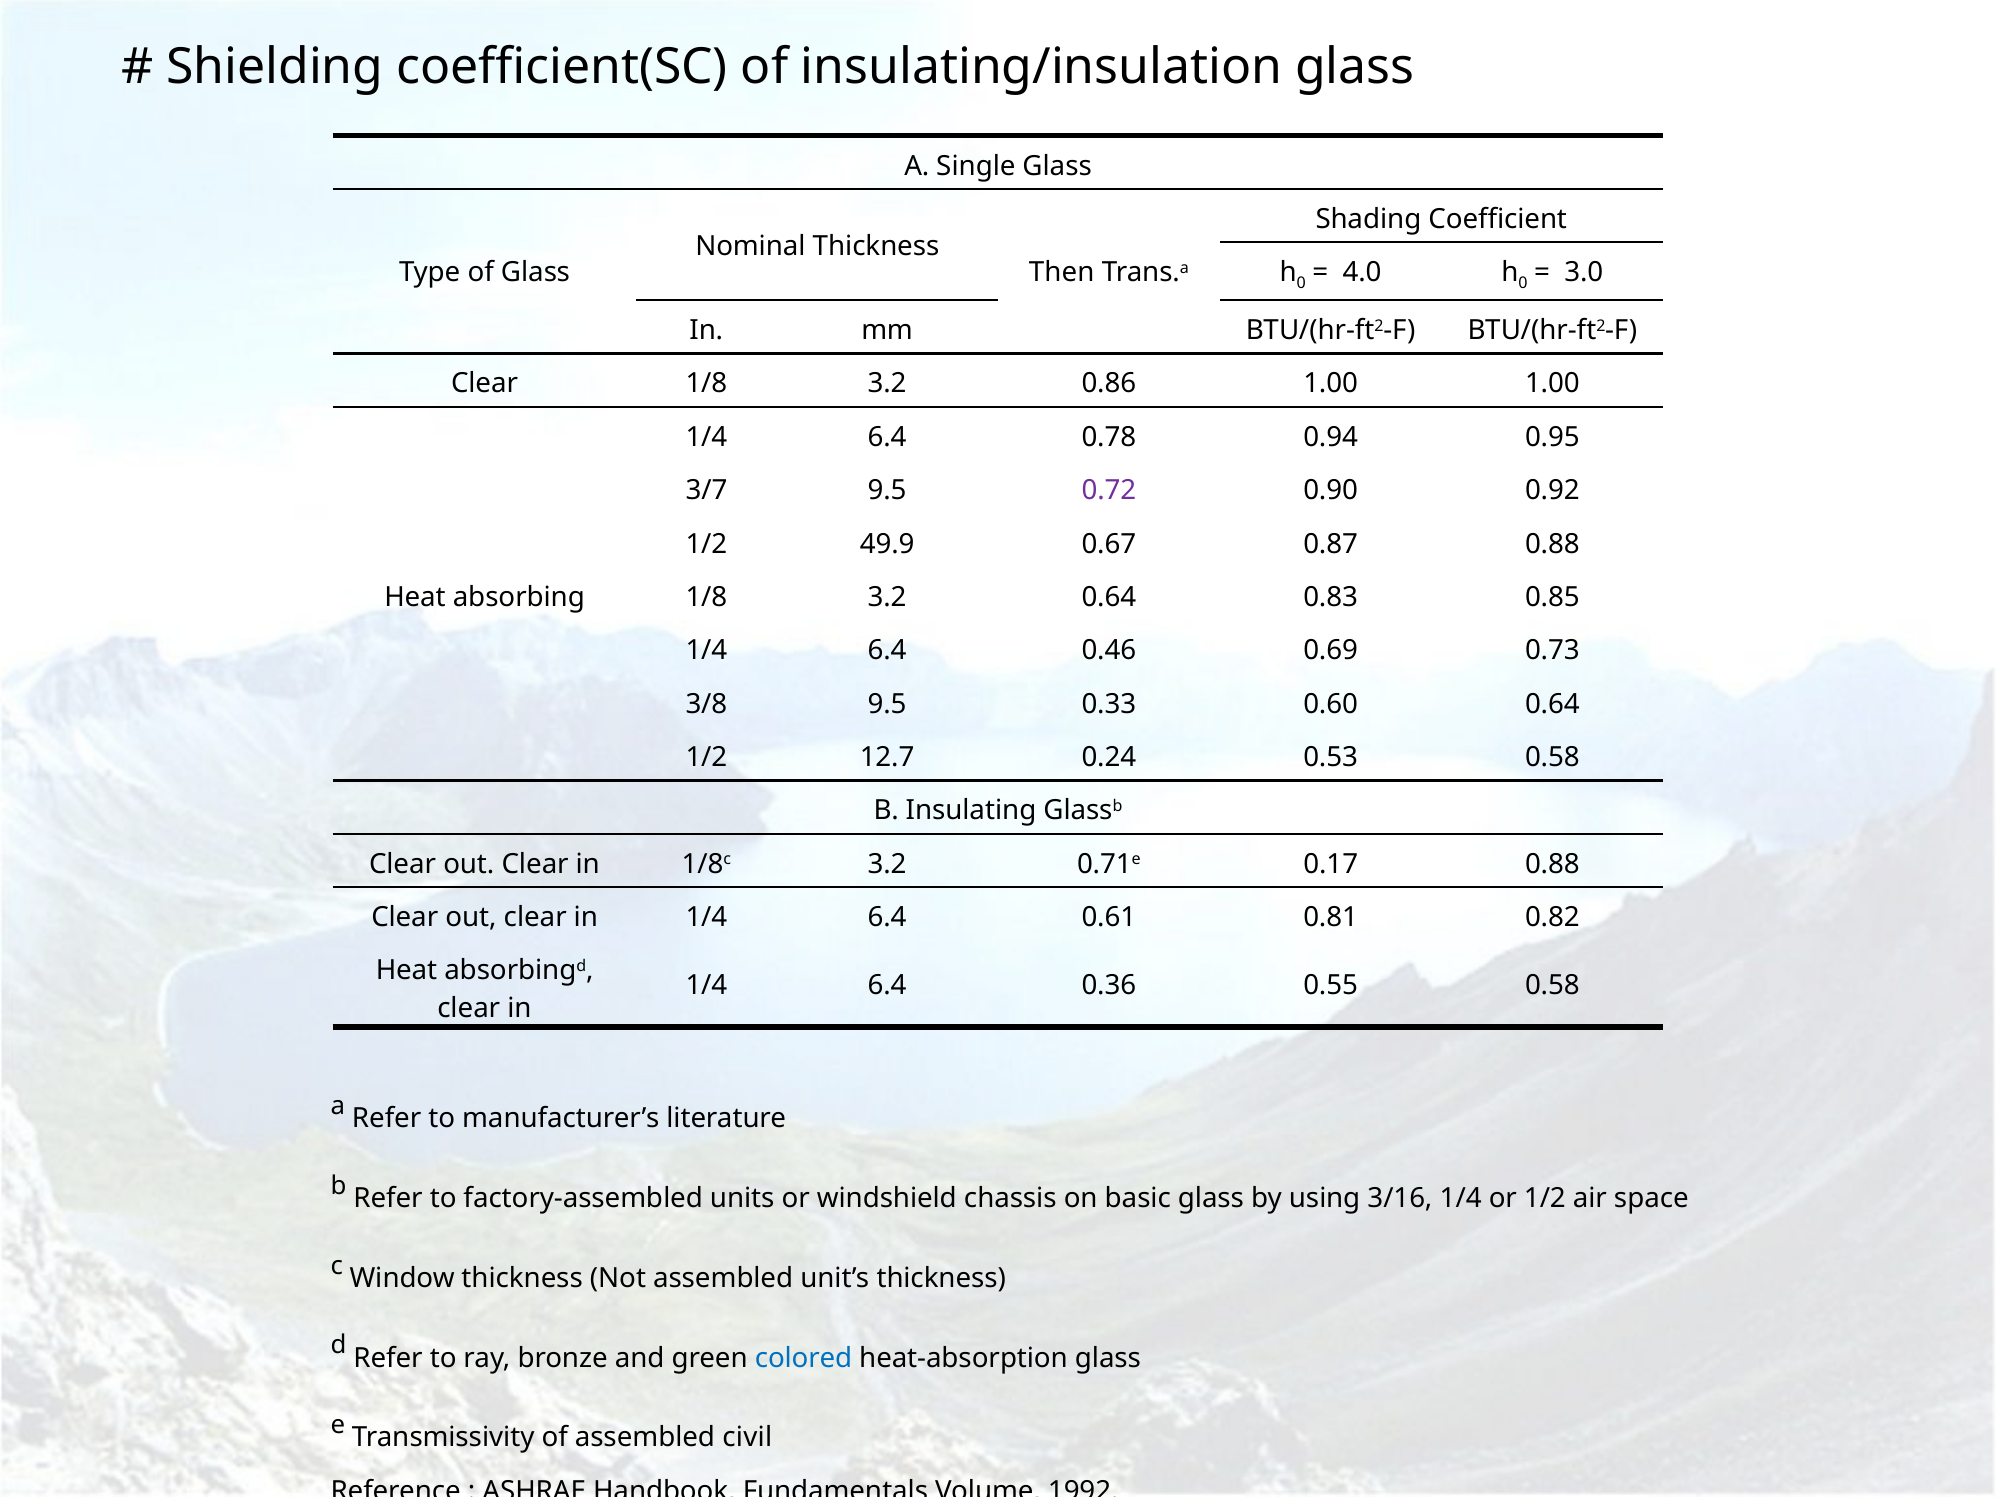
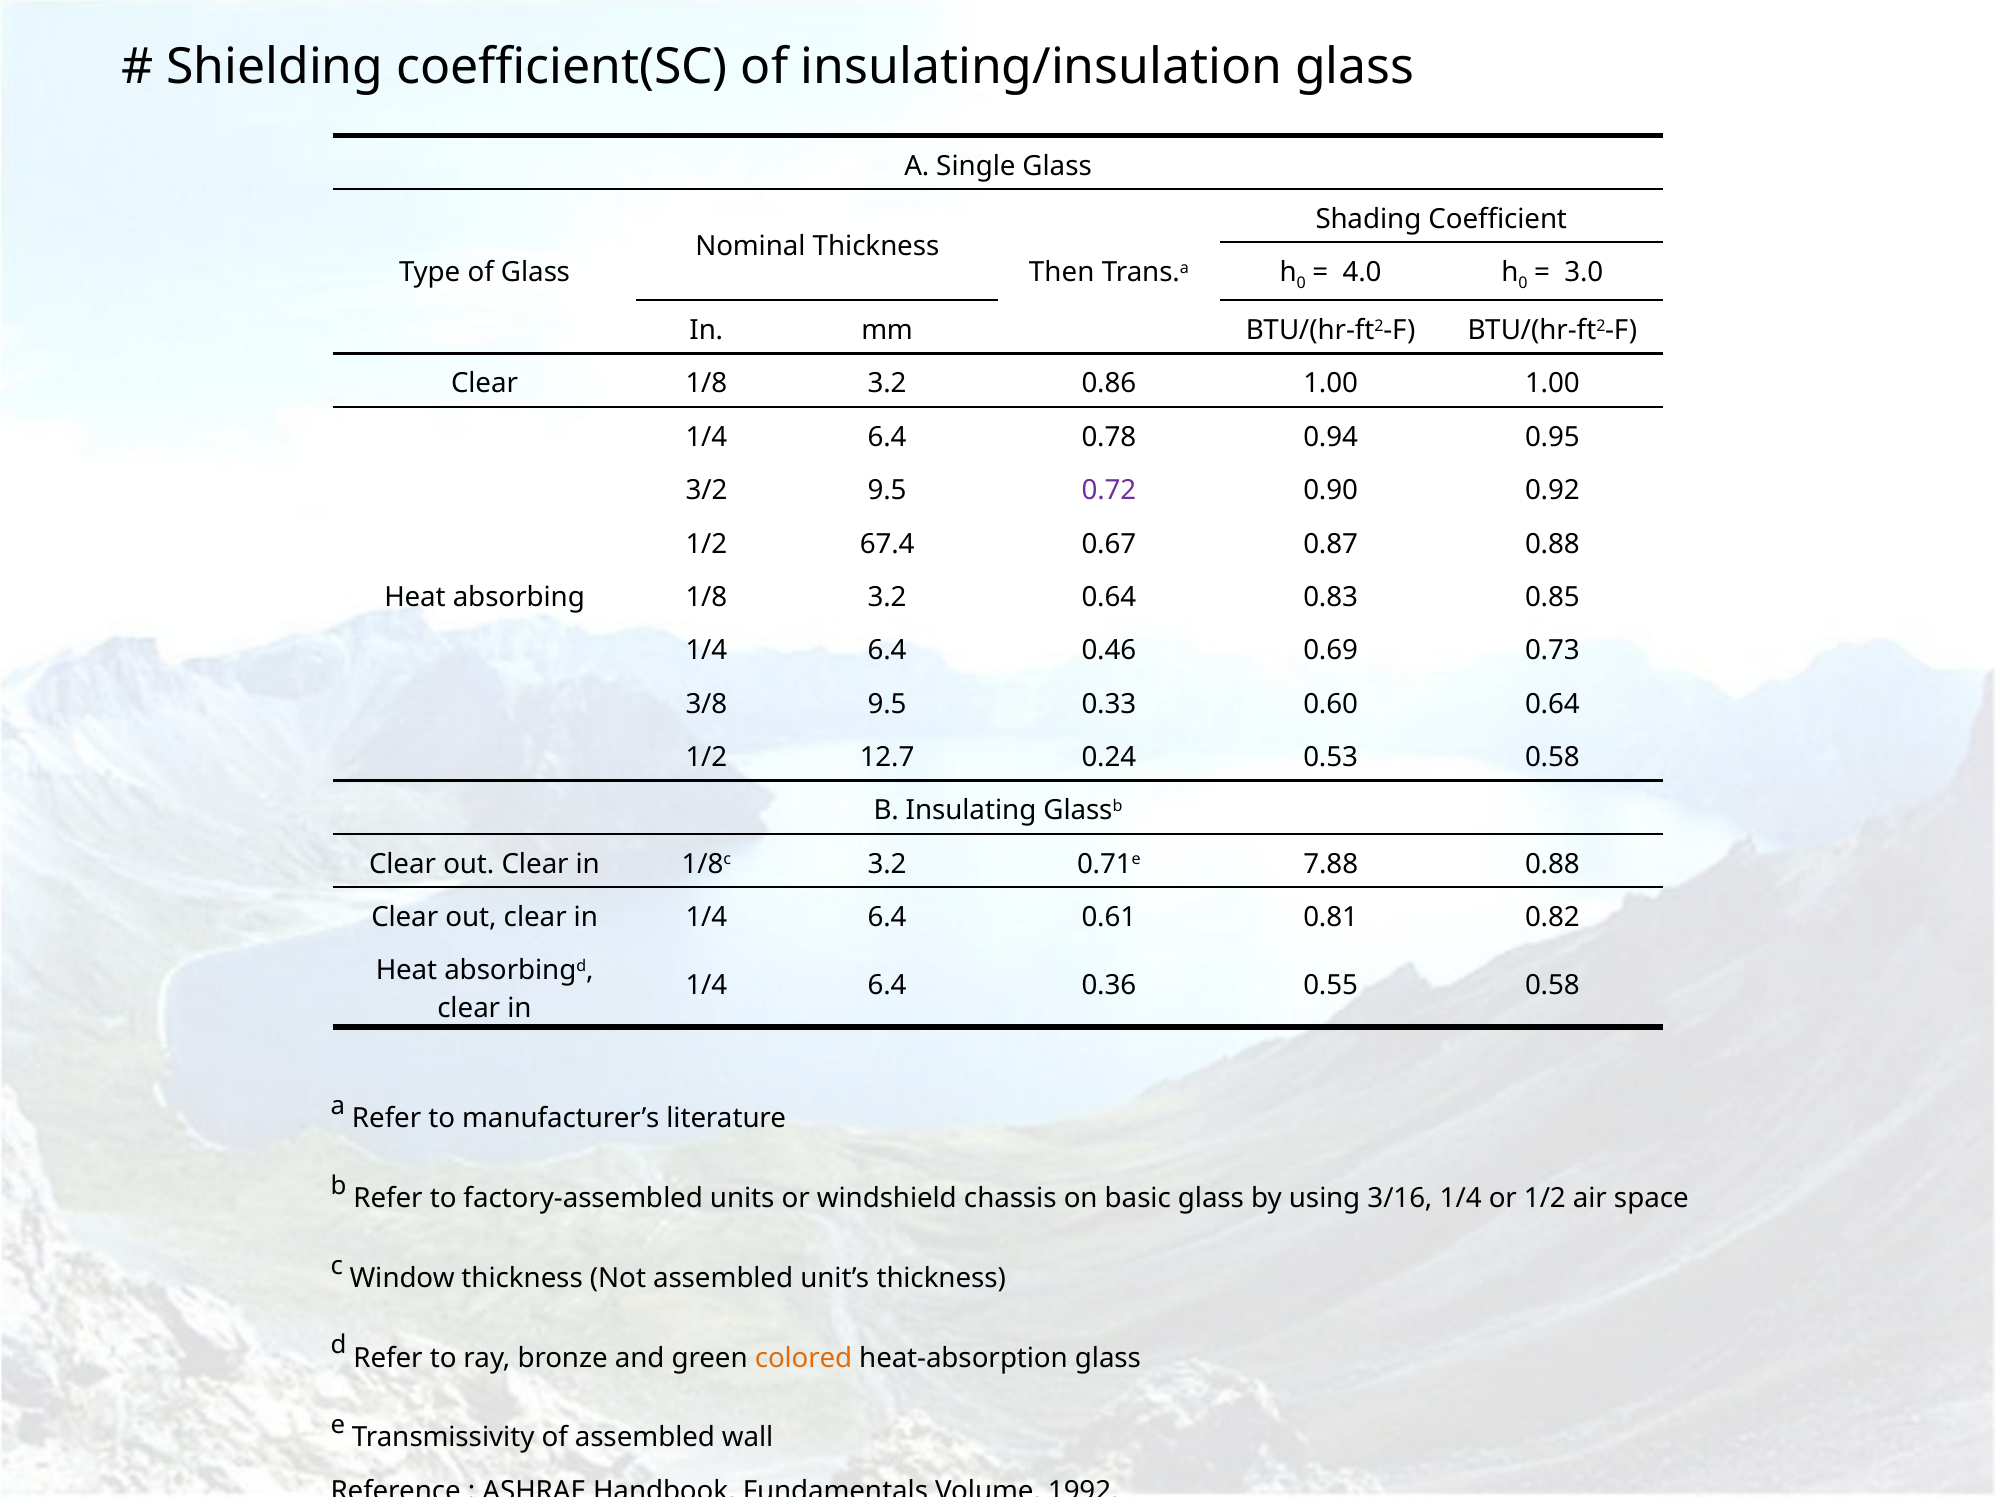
3/7: 3/7 -> 3/2 (706, 491)
49.9: 49.9 -> 67.4 (887, 544)
0.17: 0.17 -> 7.88 (1331, 864)
colored colour: blue -> orange (804, 1358)
civil: civil -> wall (748, 1438)
